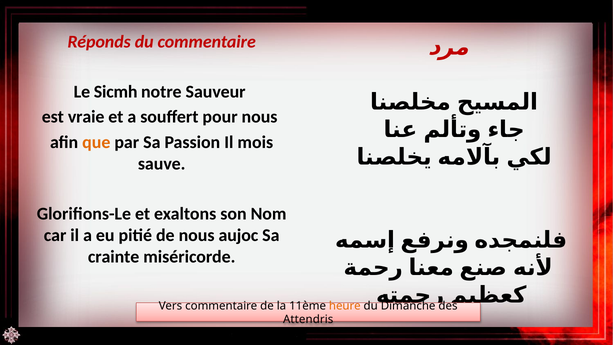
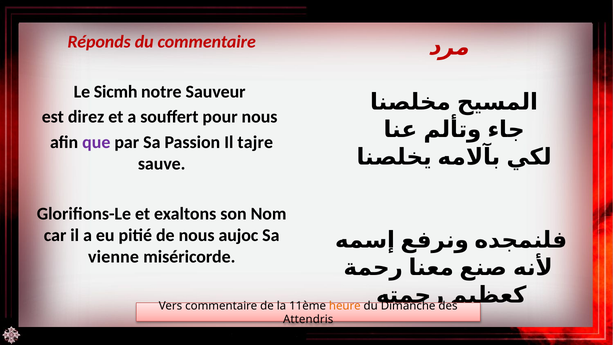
vraie: vraie -> direz (86, 117)
que colour: orange -> purple (96, 142)
mois: mois -> tajre (255, 142)
crainte: crainte -> vienne (114, 257)
